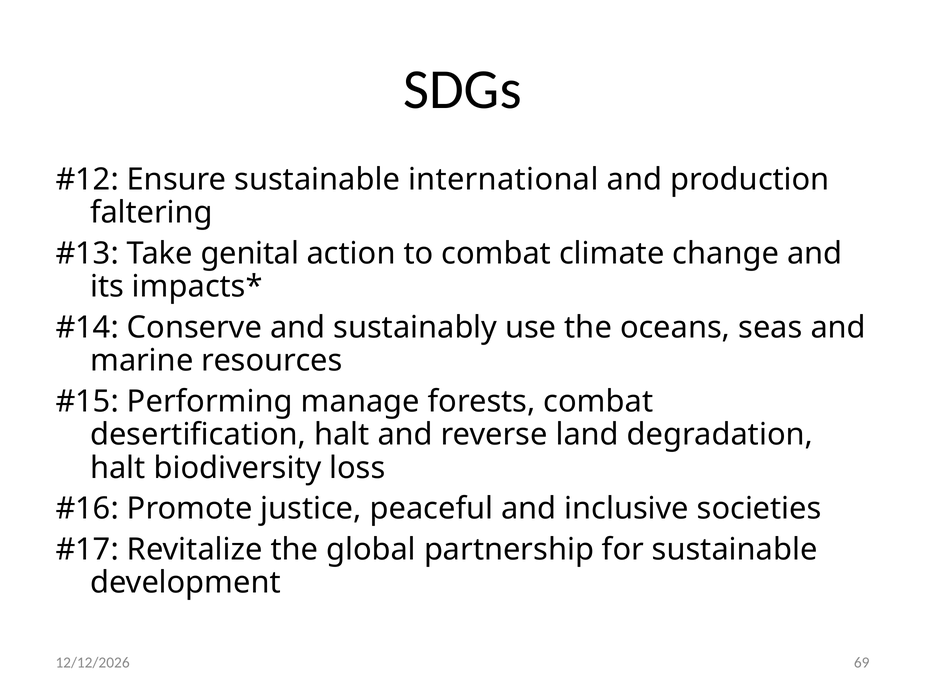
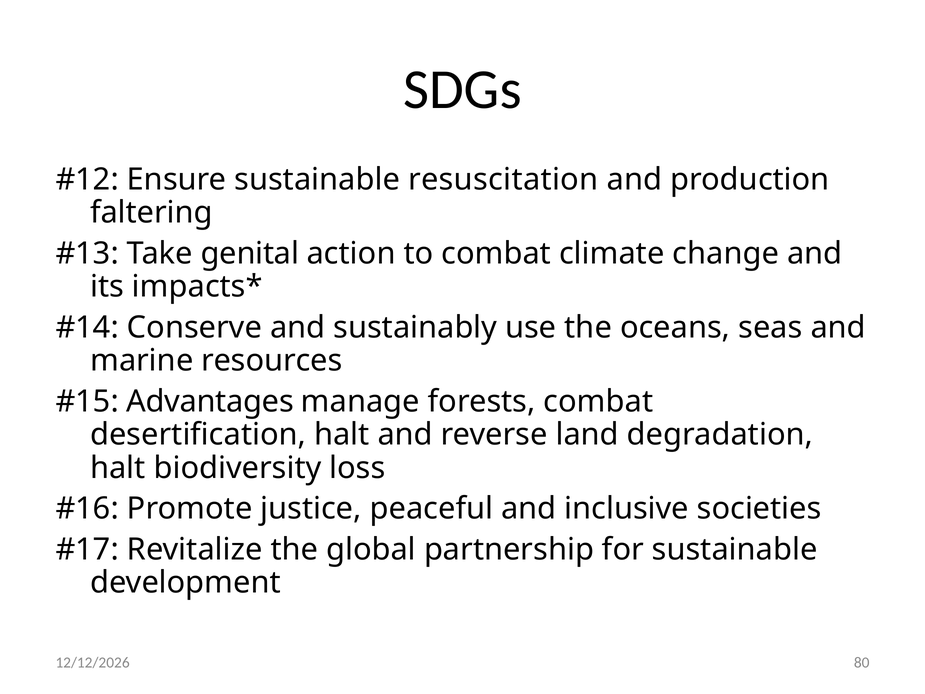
international: international -> resuscitation (503, 179)
Performing: Performing -> Advantages (210, 401)
69: 69 -> 80 (862, 662)
